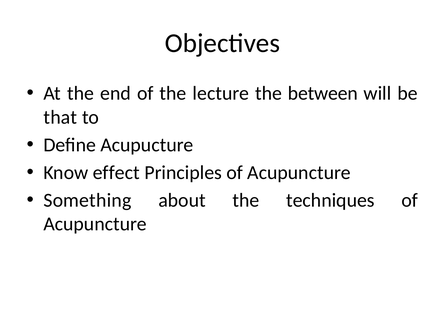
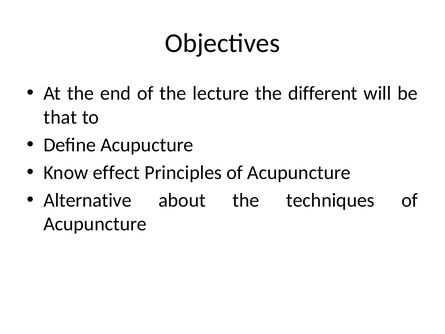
between: between -> different (323, 93)
Something: Something -> Alternative (87, 200)
